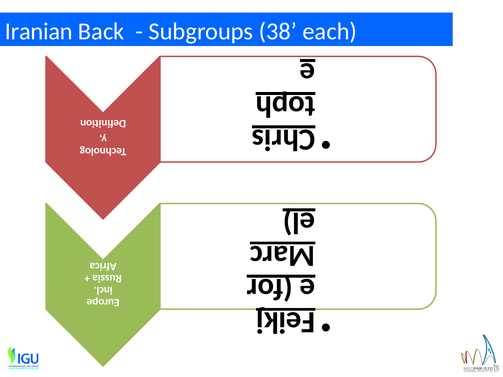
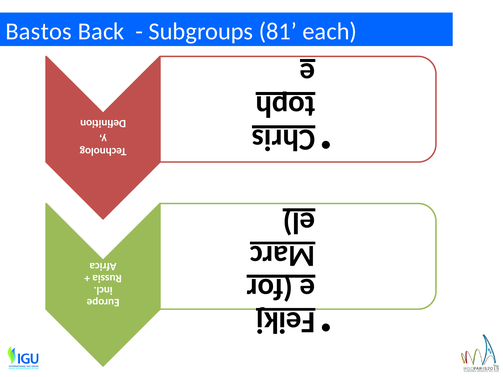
Iranian: Iranian -> Bastos (39, 31)
38: 38 -> 81 (278, 31)
